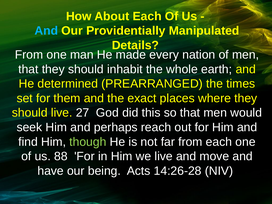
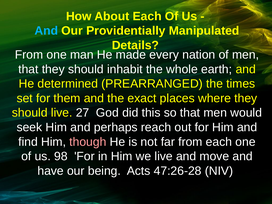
though colour: light green -> pink (88, 142)
88: 88 -> 98 (61, 156)
14:26-28: 14:26-28 -> 47:26-28 (178, 171)
